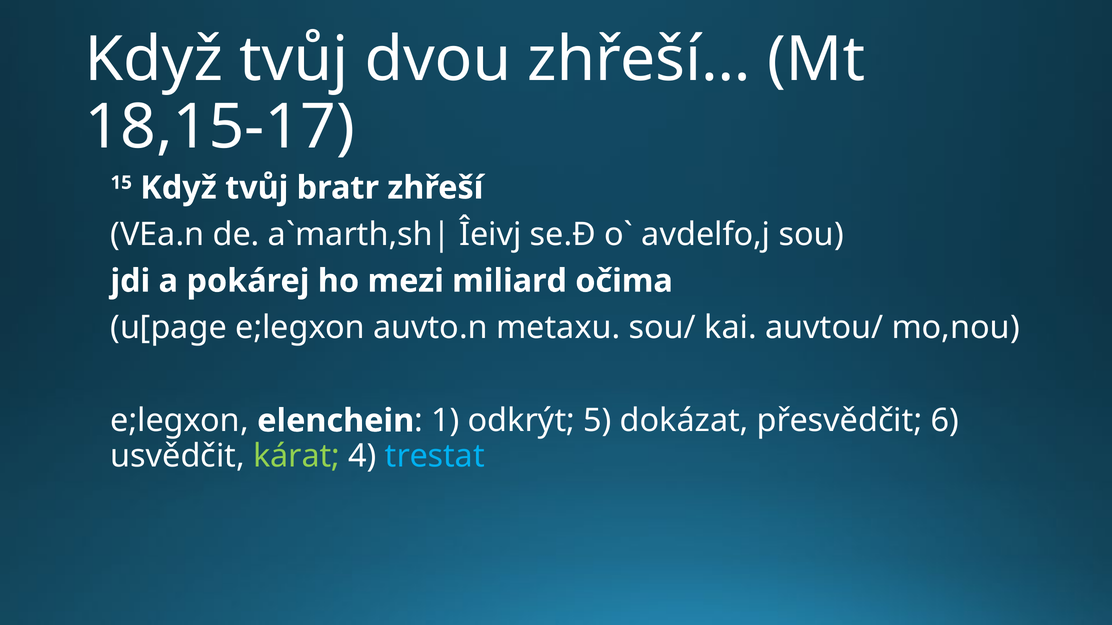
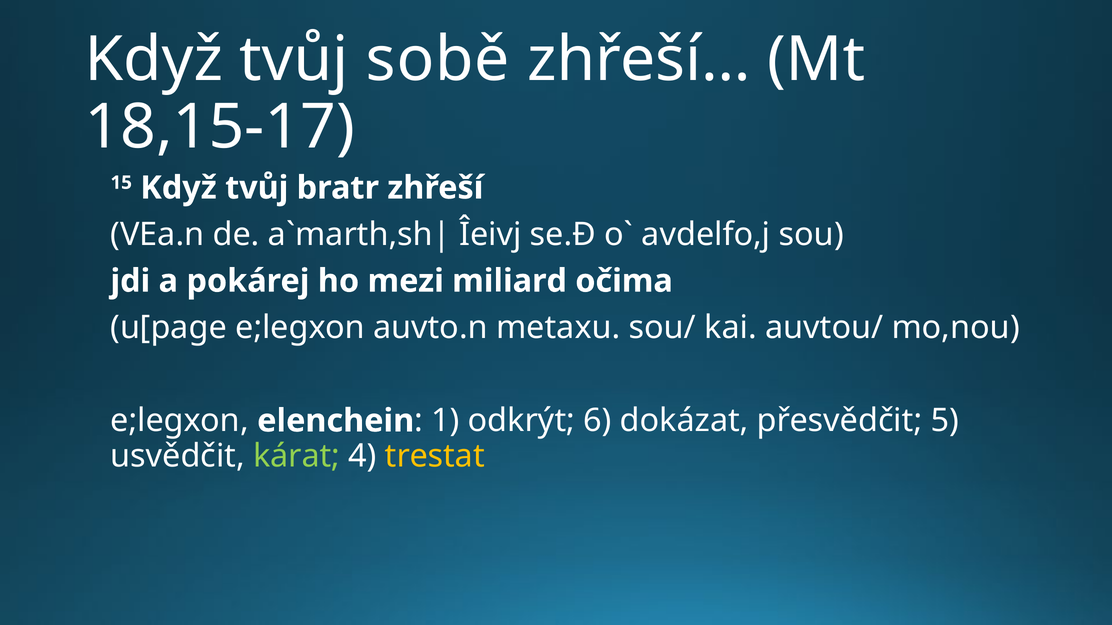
dvou: dvou -> sobě (438, 60)
5: 5 -> 6 (597, 421)
6: 6 -> 5 (945, 421)
trestat colour: light blue -> yellow (435, 456)
